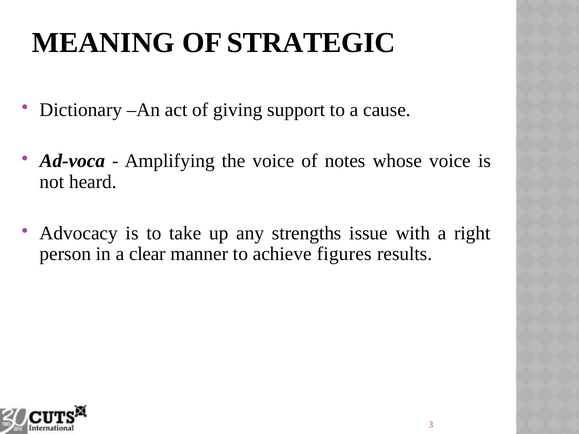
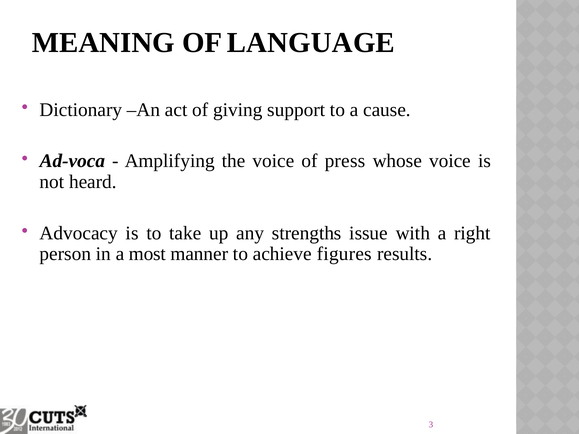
STRATEGIC: STRATEGIC -> LANGUAGE (311, 43)
notes: notes -> press (345, 161)
clear: clear -> most (147, 254)
